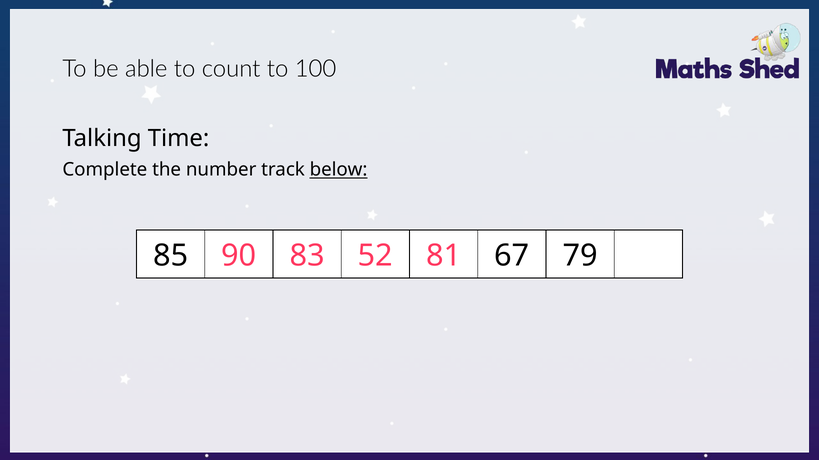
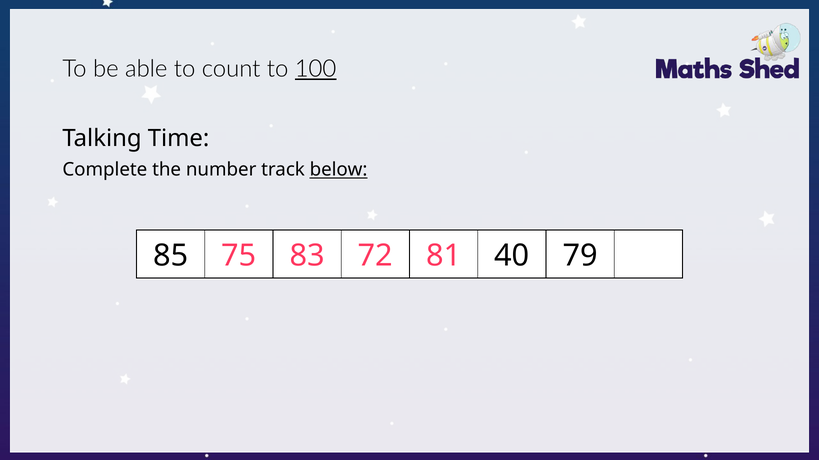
100 underline: none -> present (316, 69)
90: 90 -> 75 (239, 256)
52: 52 -> 72 (375, 256)
67: 67 -> 40 (512, 256)
